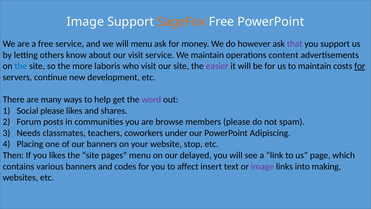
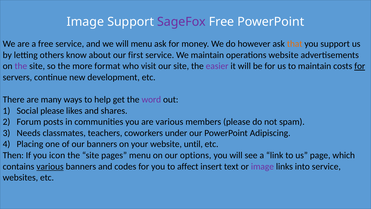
SageFox colour: orange -> purple (182, 22)
that colour: purple -> orange (295, 44)
our visit: visit -> first (136, 55)
operations content: content -> website (283, 55)
the colour: blue -> purple (21, 66)
laboris: laboris -> format (107, 66)
are browse: browse -> various (169, 122)
stop: stop -> until (193, 144)
you likes: likes -> icon (57, 155)
delayed: delayed -> options (196, 155)
various underline: none -> present (50, 166)
into making: making -> service (326, 166)
